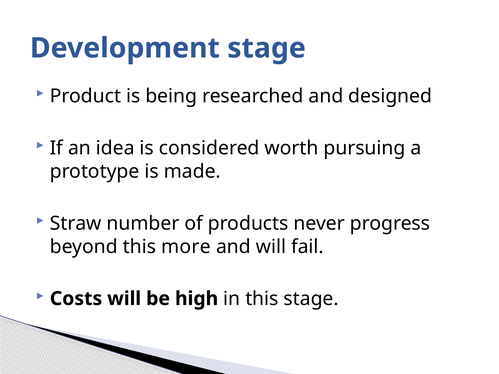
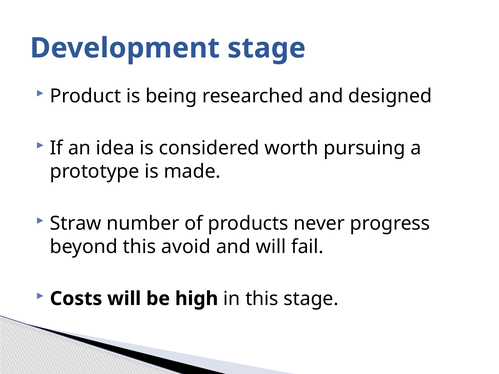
more: more -> avoid (186, 247)
